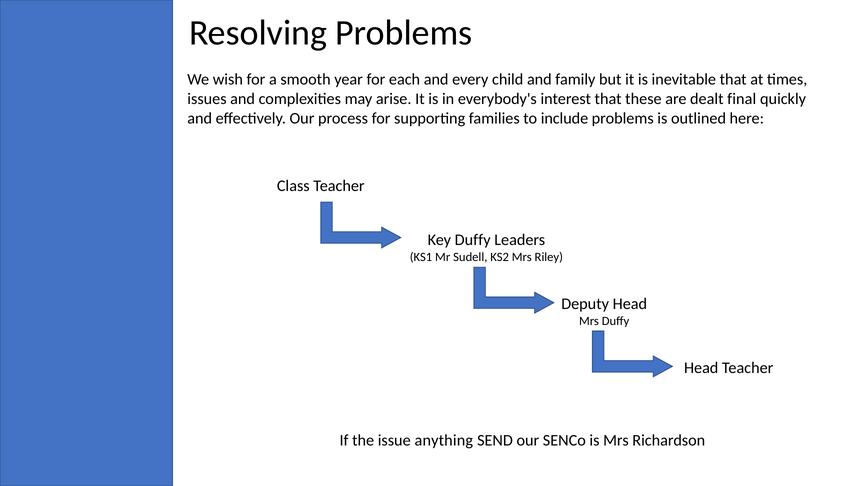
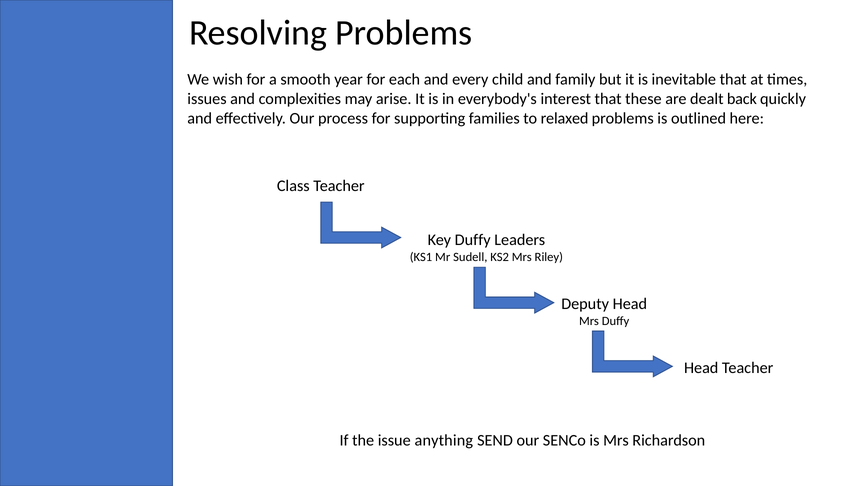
final: final -> back (742, 99)
include: include -> relaxed (565, 118)
